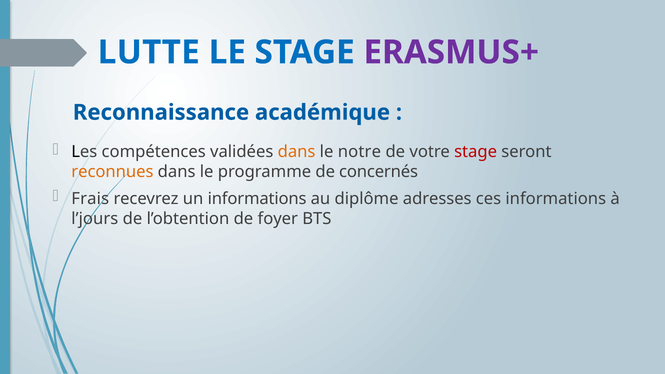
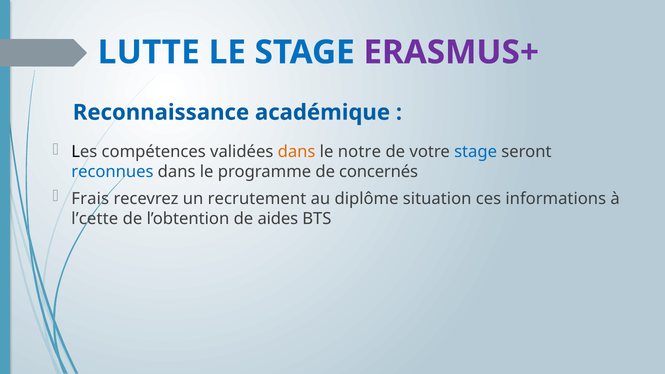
stage colour: red -> blue (476, 152)
reconnues colour: orange -> blue (112, 172)
un informations: informations -> recrutement (257, 199)
adresses: adresses -> situation (437, 199)
l’jours: l’jours -> l’cette (95, 219)
foyer: foyer -> aides (278, 219)
